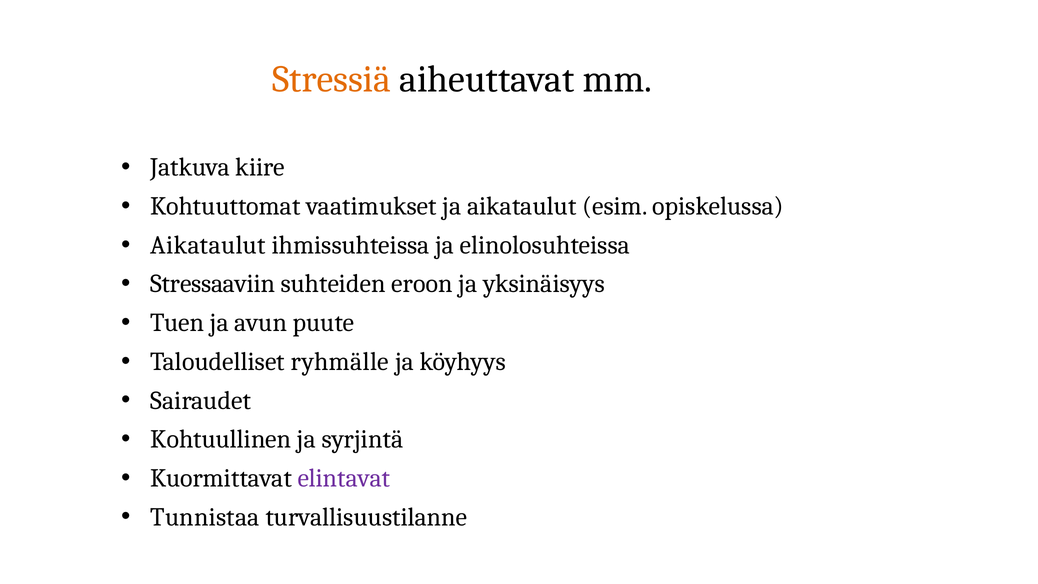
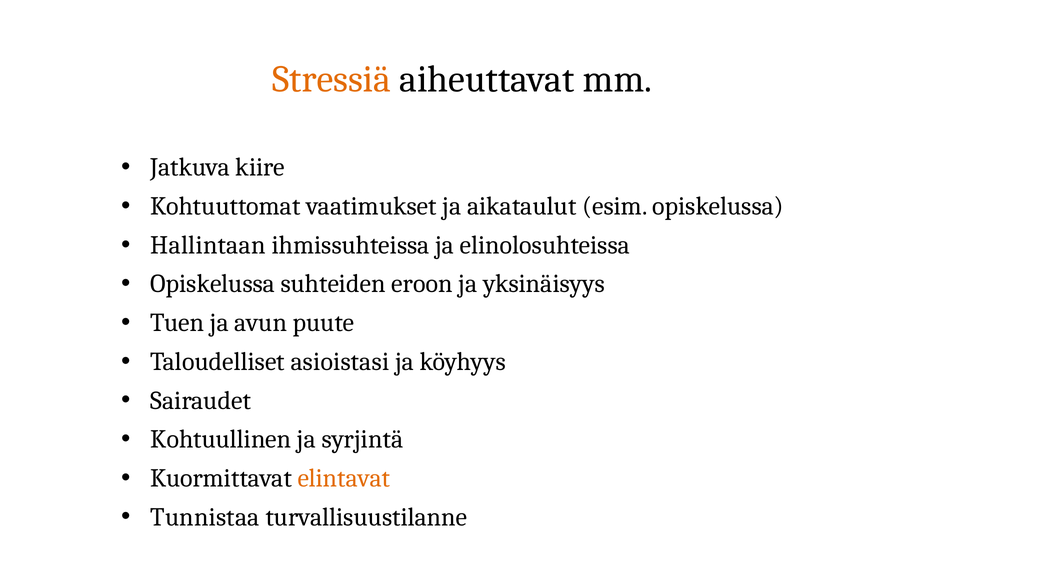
Aikataulut: Aikataulut -> Hallintaan (208, 245)
Stressaaviin: Stressaaviin -> Opiskelussa (213, 284)
ryhmälle: ryhmälle -> asioistasi (340, 362)
elintavat colour: purple -> orange (344, 478)
